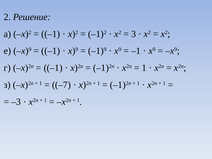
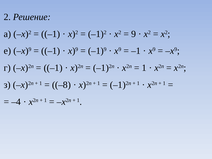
3: 3 -> 9 (134, 34)
–7: –7 -> –8 (61, 85)
–3: –3 -> –4 (16, 102)
